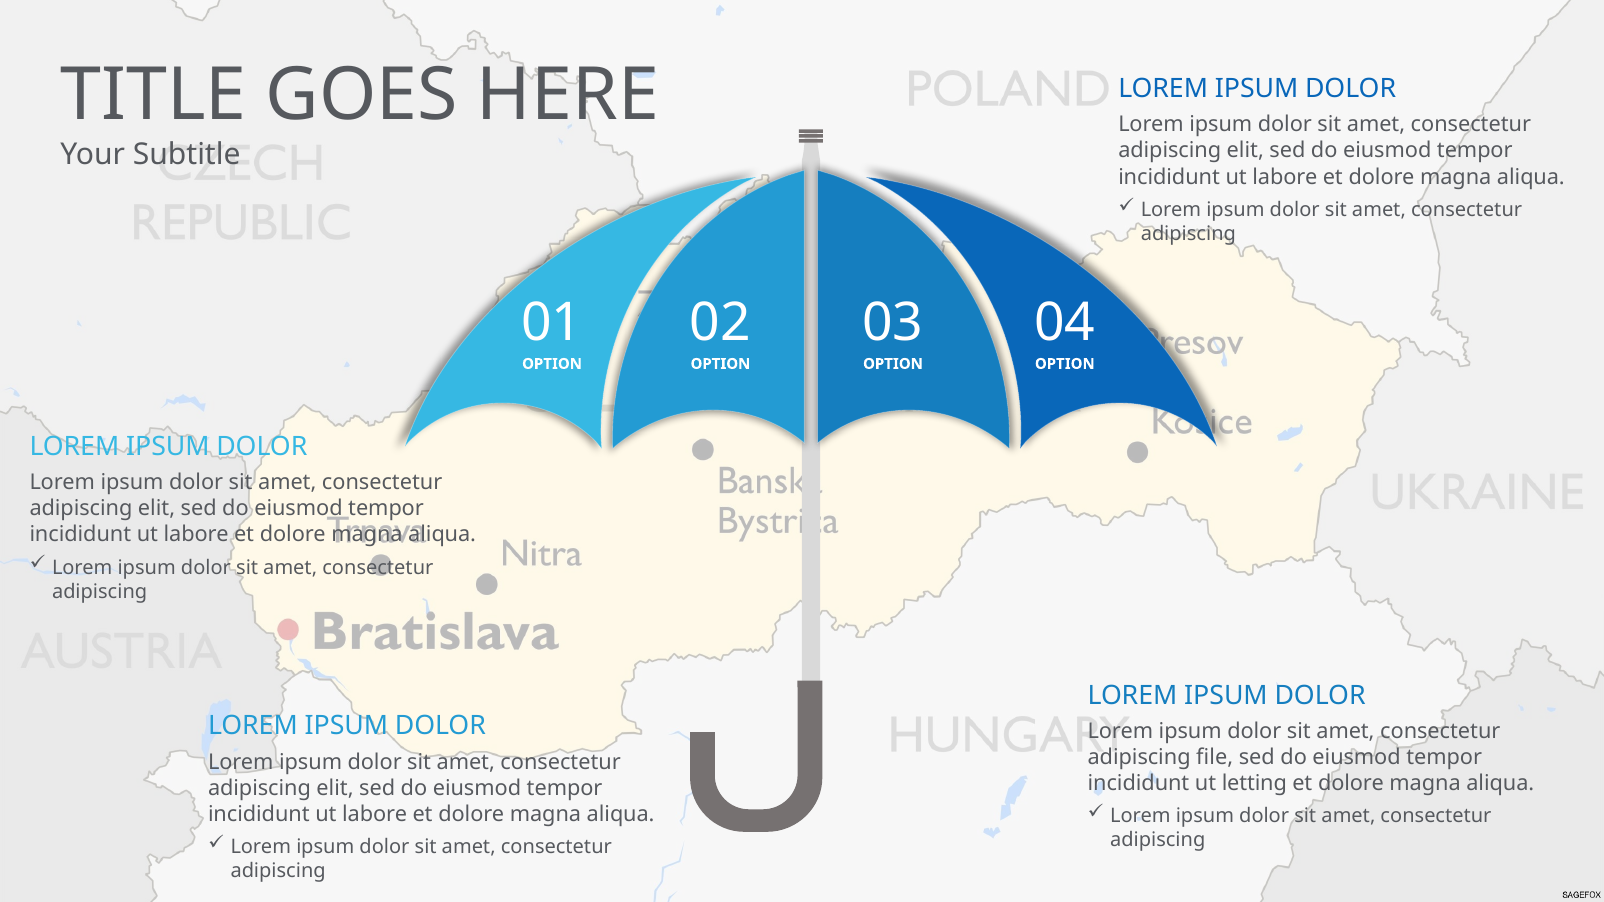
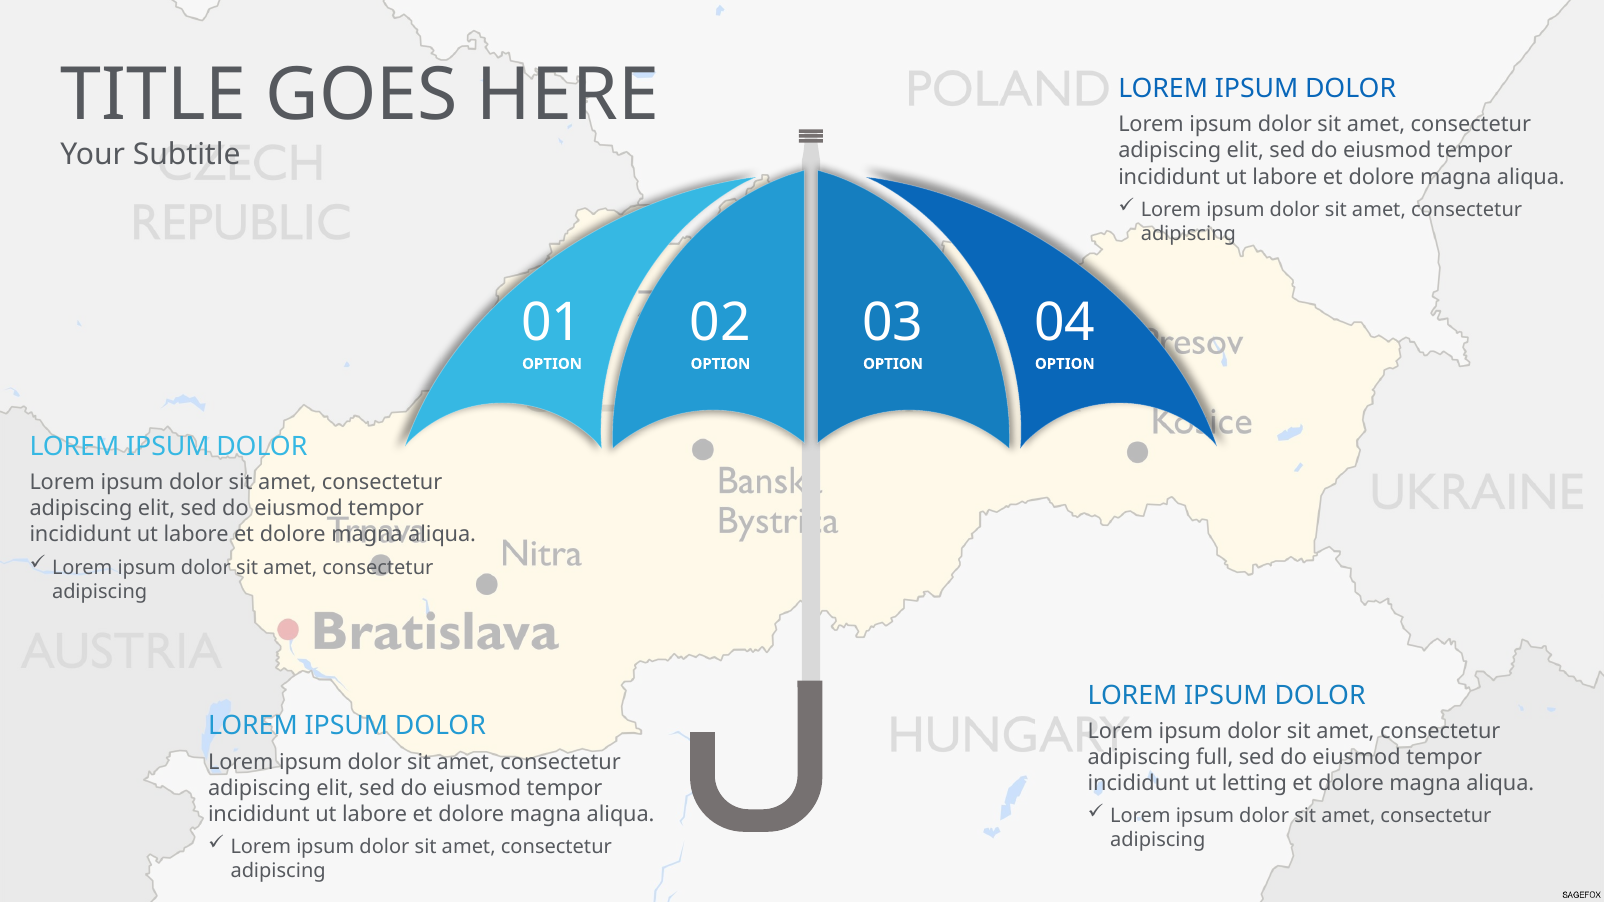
file: file -> full (1215, 757)
